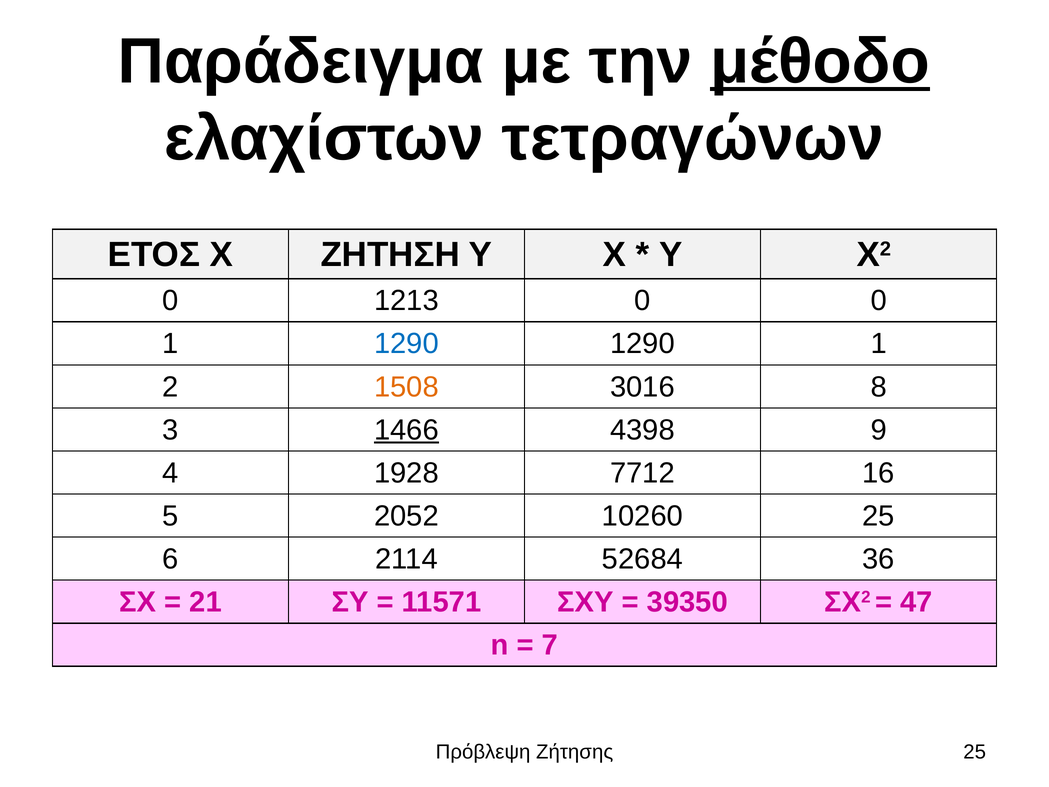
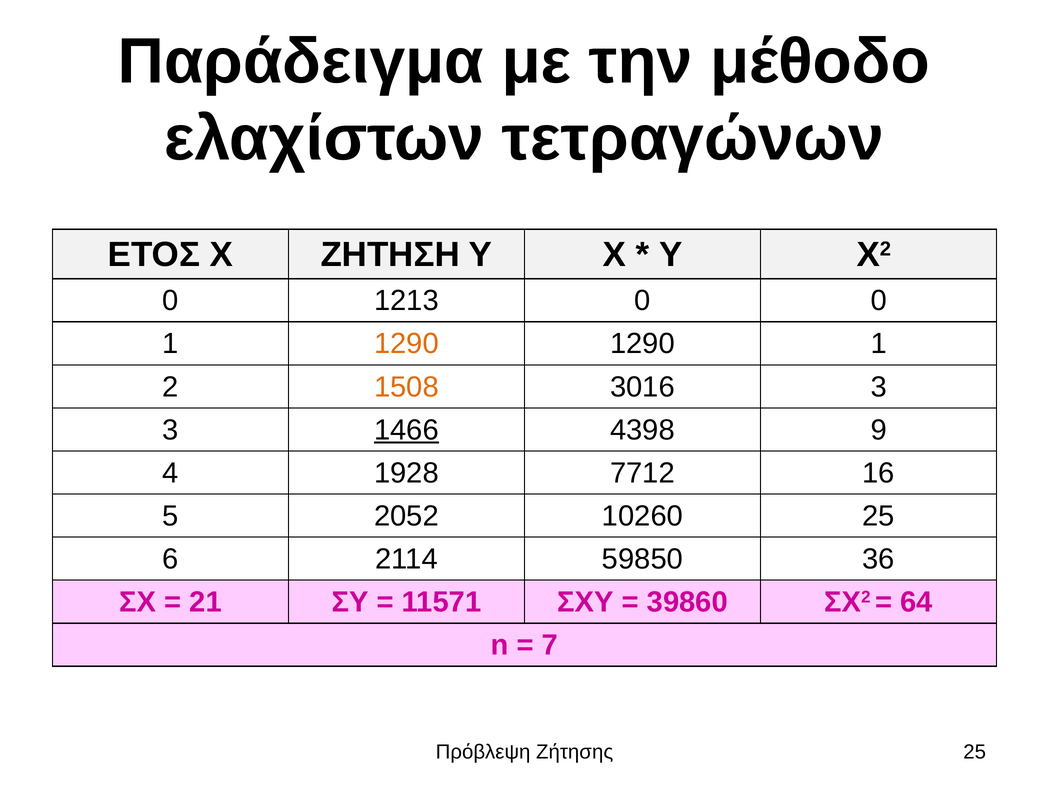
μέθοδο underline: present -> none (820, 61)
1290 colour: blue -> orange (406, 344)
3016 8: 8 -> 3 (879, 387)
52684: 52684 -> 59850 (642, 559)
39350: 39350 -> 39860 (687, 602)
47: 47 -> 64 (916, 602)
